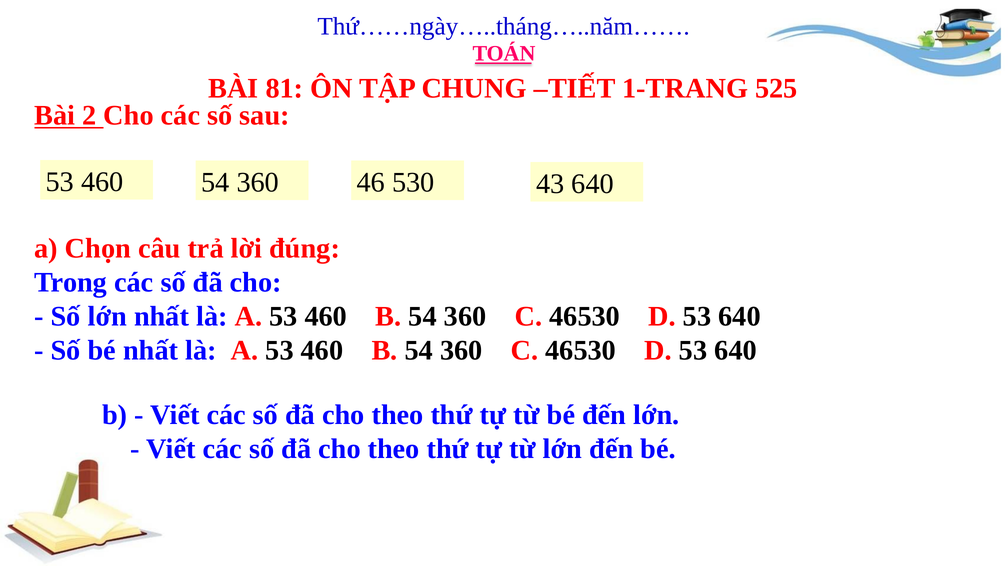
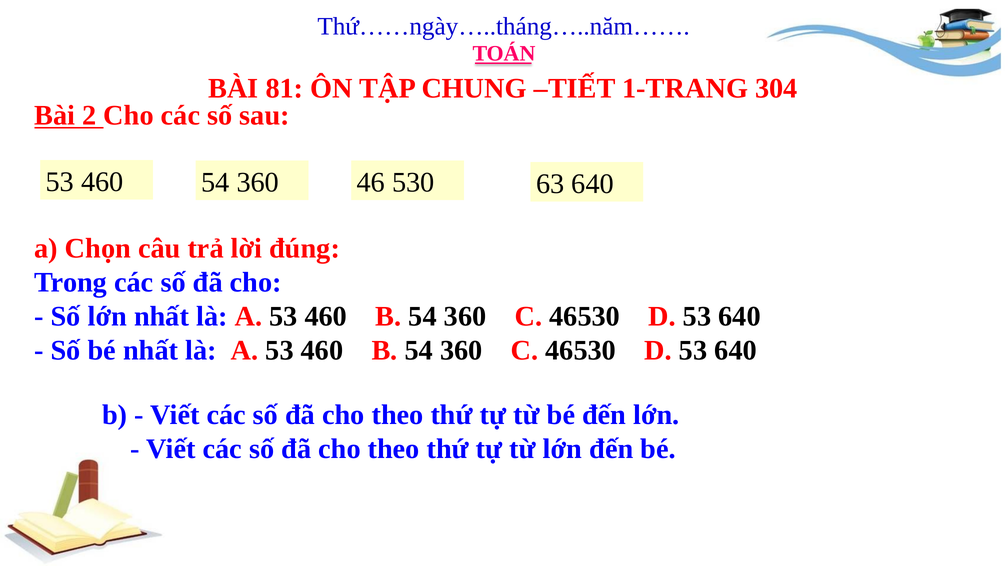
525: 525 -> 304 (776, 89)
43: 43 -> 63 (550, 184)
